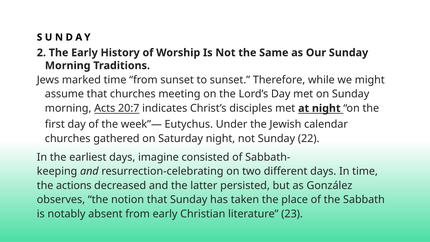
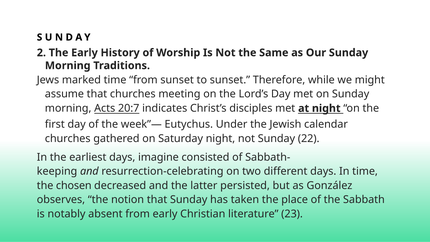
actions: actions -> chosen (74, 185)
